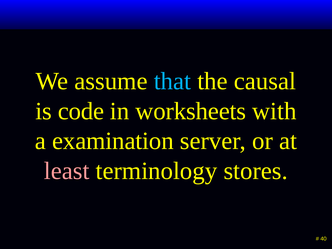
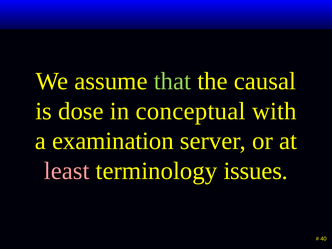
that colour: light blue -> light green (172, 81)
code: code -> dose (81, 111)
worksheets: worksheets -> conceptual (191, 111)
stores: stores -> issues (256, 171)
